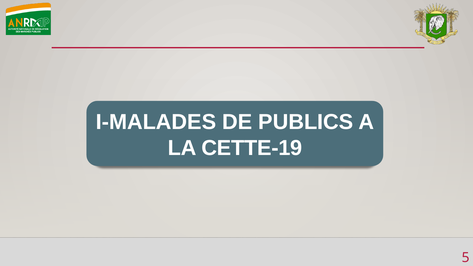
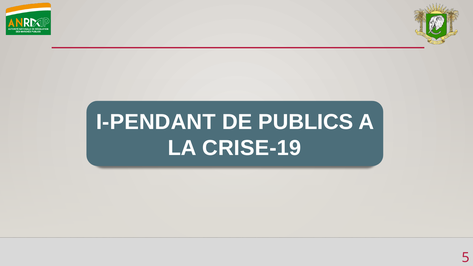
I-MALADES: I-MALADES -> I-PENDANT (156, 122)
CETTE-19: CETTE-19 -> CRISE-19 (252, 148)
